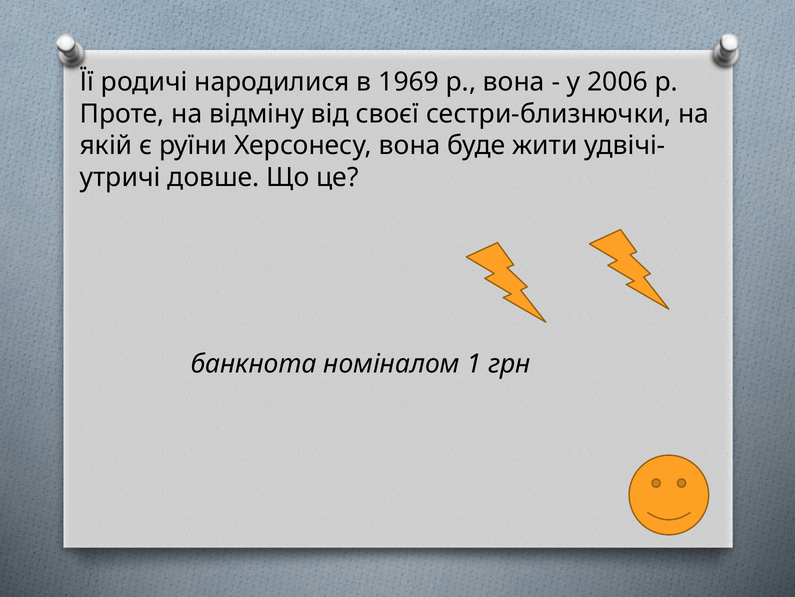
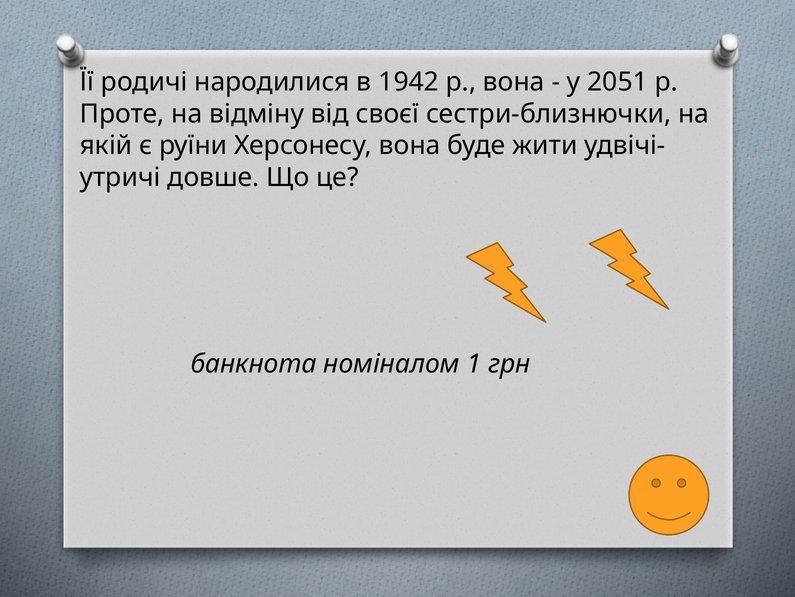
1969: 1969 -> 1942 (409, 82)
2006: 2006 -> 2051 (618, 82)
